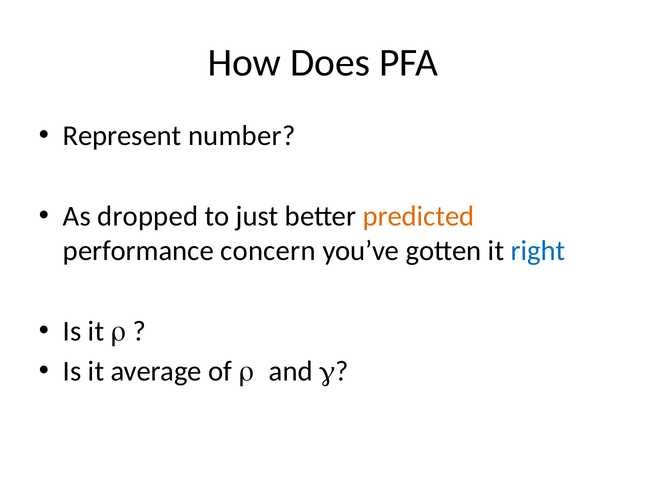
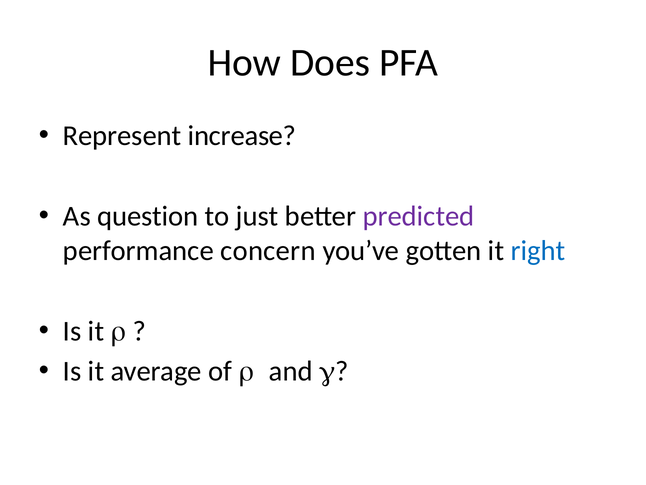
number: number -> increase (242, 136)
dropped: dropped -> question (148, 216)
predicted colour: orange -> purple (419, 216)
